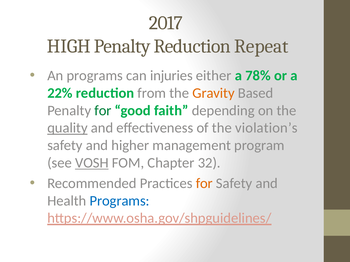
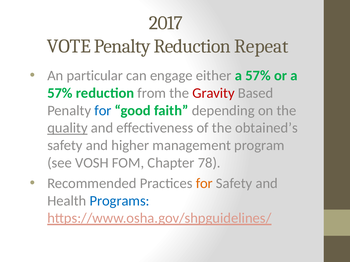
HIGH: HIGH -> VOTE (69, 46)
An programs: programs -> particular (95, 76)
injuries: injuries -> engage (171, 76)
either a 78%: 78% -> 57% (258, 76)
22%: 22% -> 57% (60, 93)
Gravity colour: orange -> red (214, 93)
for colour: green -> blue (103, 111)
violation’s: violation’s -> obtained’s (266, 128)
VOSH underline: present -> none (92, 163)
32: 32 -> 78 (209, 163)
